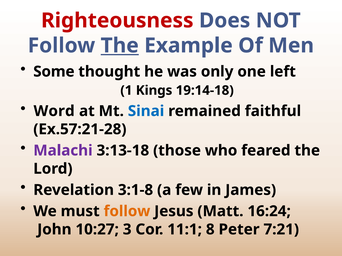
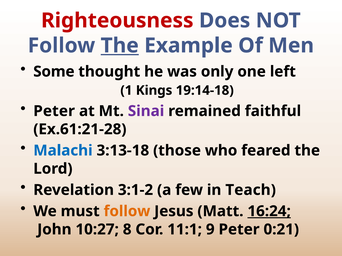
Word: Word -> Peter (54, 111)
Sinai colour: blue -> purple (146, 111)
Ex.57:21-28: Ex.57:21-28 -> Ex.61:21-28 (80, 129)
Malachi colour: purple -> blue (63, 151)
3:1-8: 3:1-8 -> 3:1-2 (136, 190)
James: James -> Teach (251, 190)
16:24 underline: none -> present (269, 212)
3: 3 -> 8 (127, 230)
8: 8 -> 9 (210, 230)
7:21: 7:21 -> 0:21 (281, 230)
